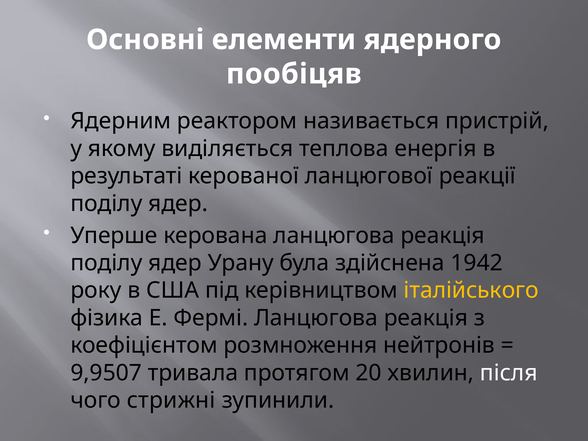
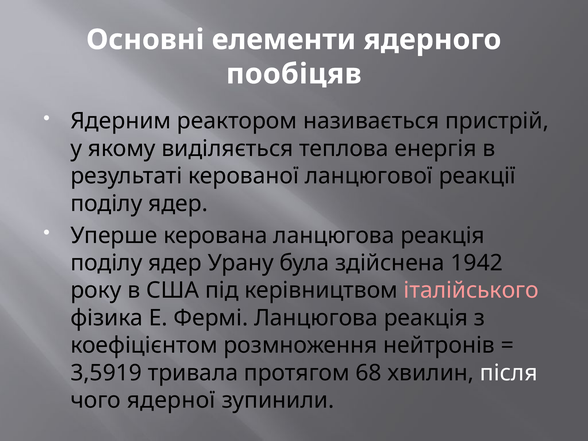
італійського colour: yellow -> pink (471, 290)
9,9507: 9,9507 -> 3,5919 (106, 373)
20: 20 -> 68 (369, 373)
стрижні: стрижні -> ядерної (171, 400)
